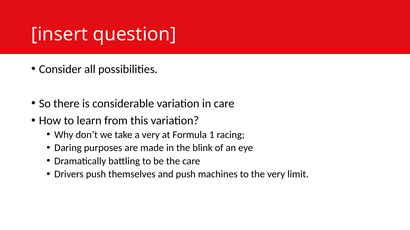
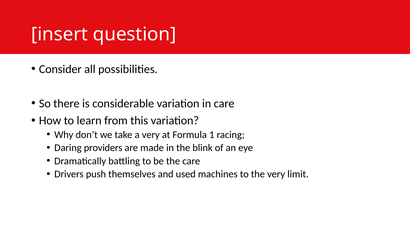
purposes: purposes -> providers (103, 148)
and push: push -> used (186, 175)
